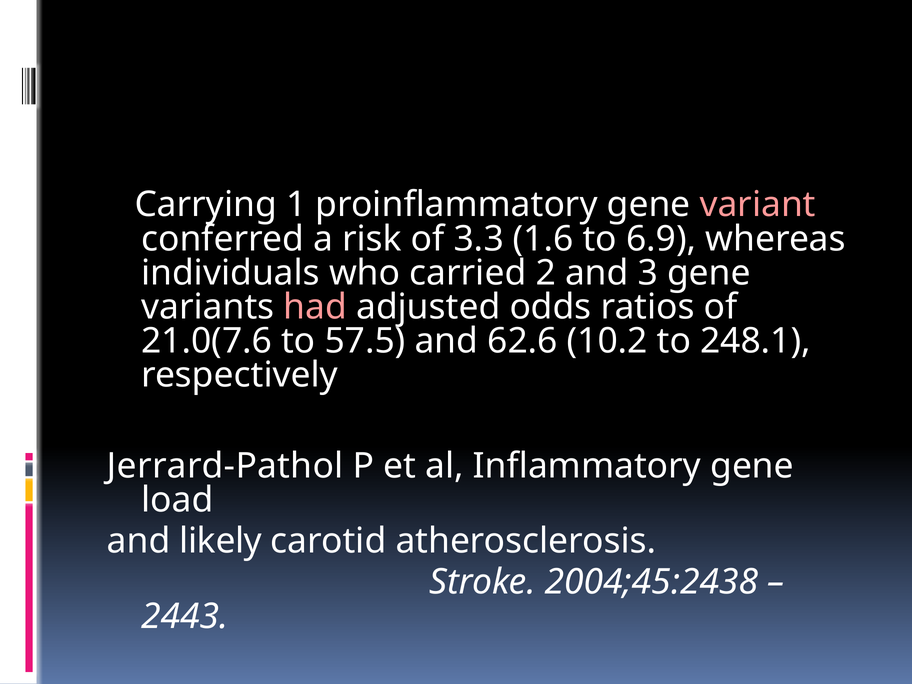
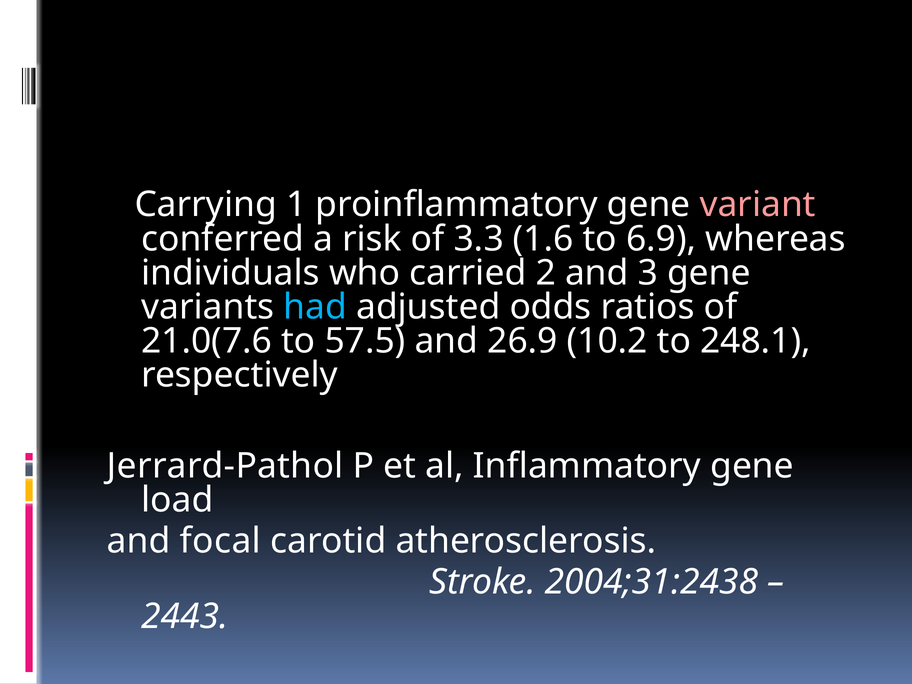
had colour: pink -> light blue (315, 307)
62.6: 62.6 -> 26.9 (522, 341)
likely: likely -> focal (220, 541)
2004;45:2438: 2004;45:2438 -> 2004;31:2438 (652, 582)
